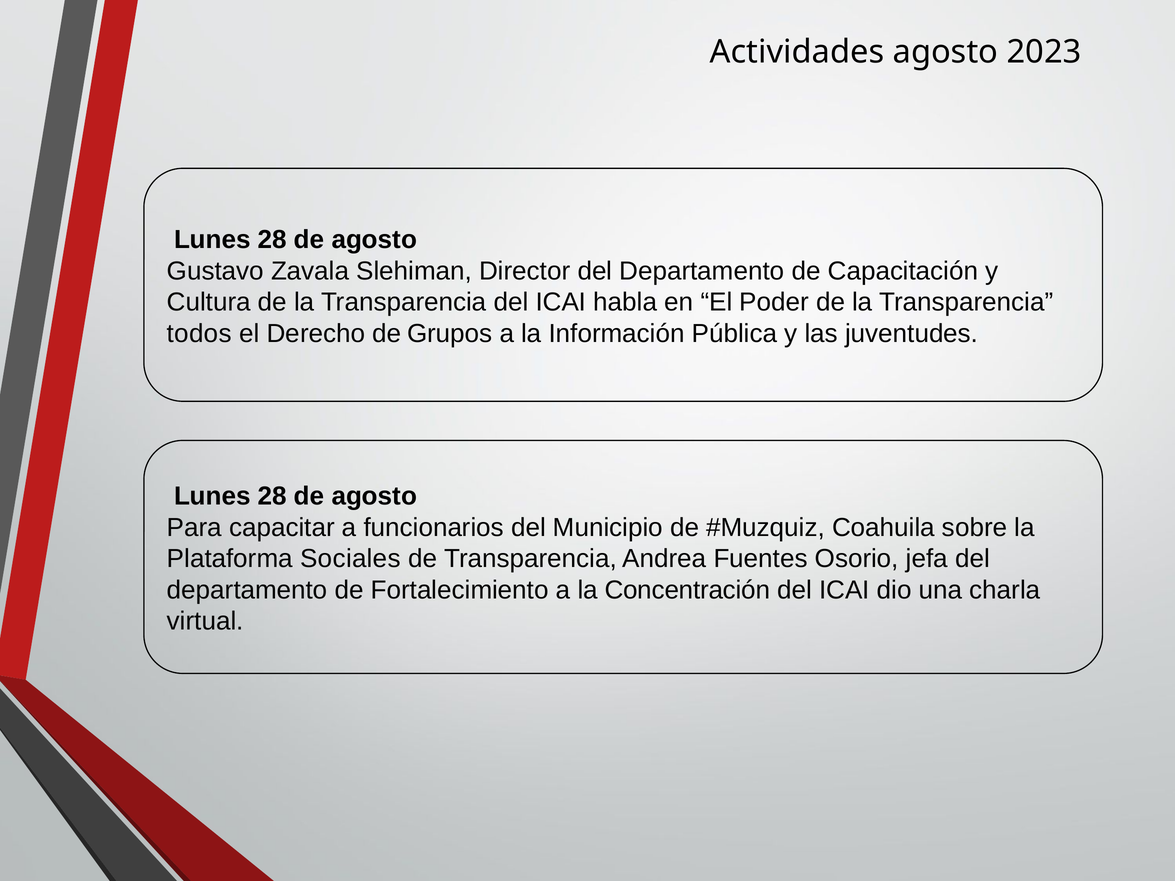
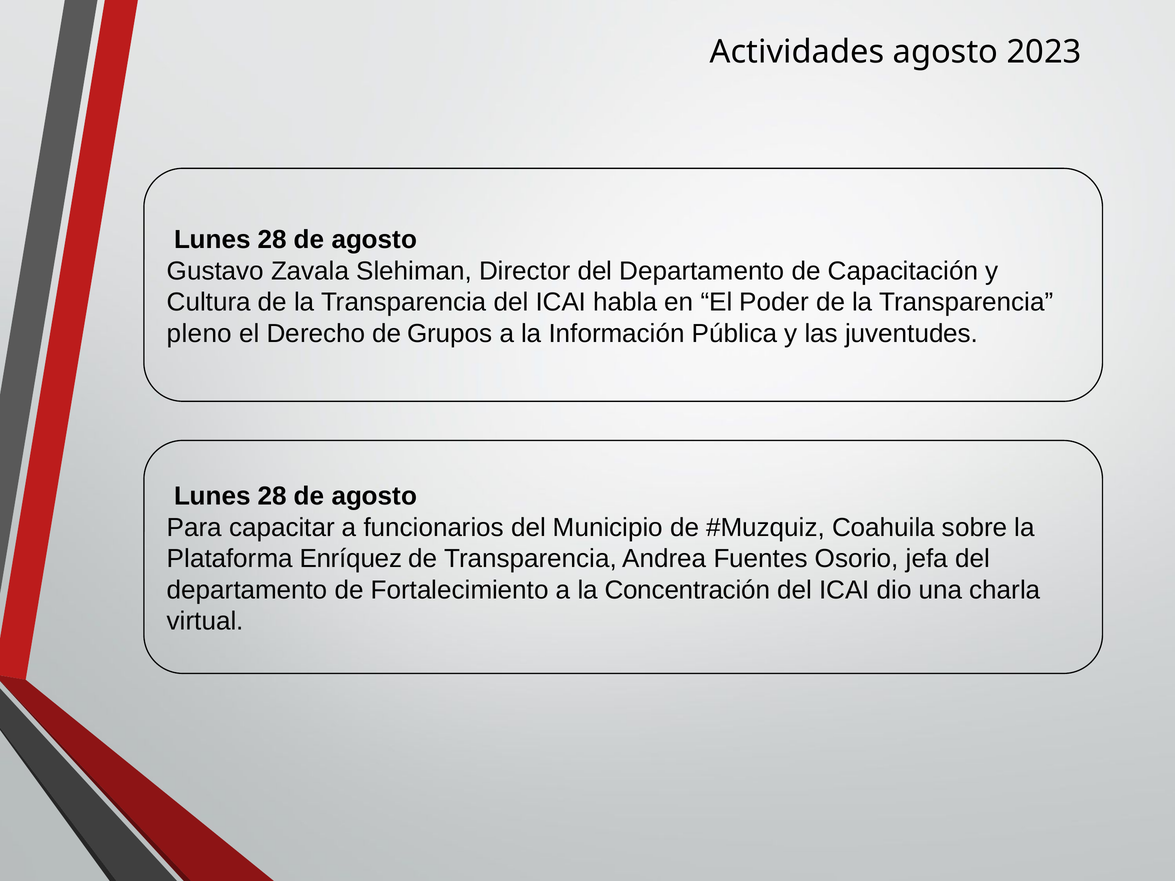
todos: todos -> pleno (199, 334)
Sociales: Sociales -> Enríquez (351, 559)
